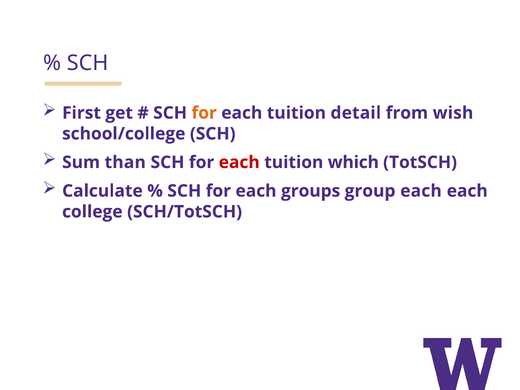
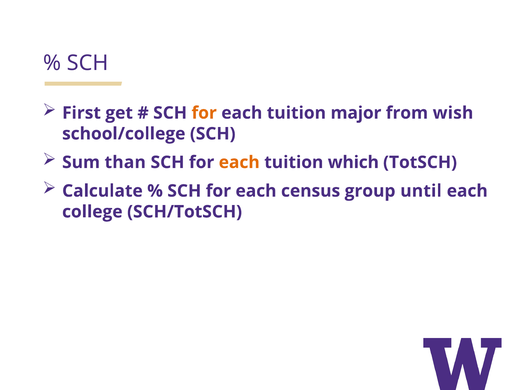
detail: detail -> major (356, 113)
each colour: red -> orange (239, 162)
groups: groups -> census (311, 191)
group each: each -> until (421, 191)
